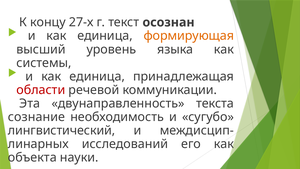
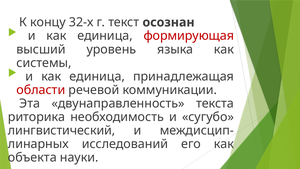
27-х: 27-х -> 32-х (81, 22)
формирующая colour: orange -> red (189, 36)
сознание: сознание -> риторика (37, 117)
